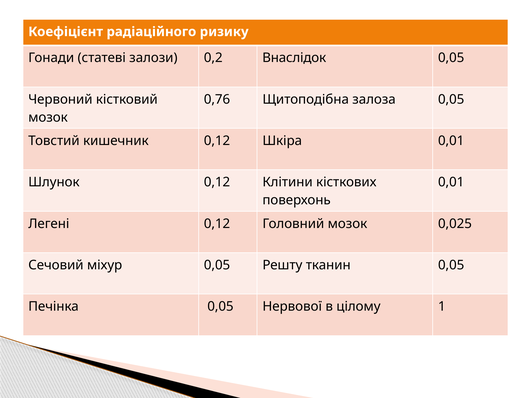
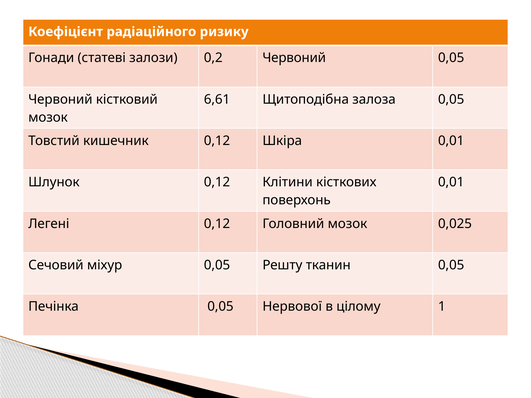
0,2 Внаслідок: Внаслідок -> Червоний (294, 58)
0,76: 0,76 -> 6,61 (217, 99)
